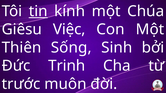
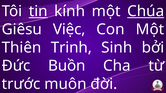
Chúa underline: none -> present (146, 11)
Sống: Sống -> Trinh (71, 48)
Trinh: Trinh -> Buồn (67, 66)
